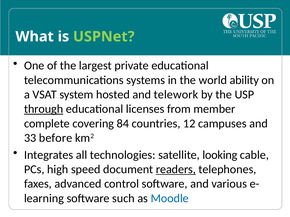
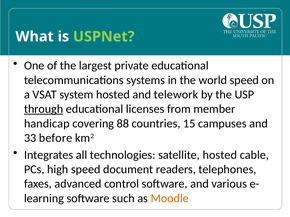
world ability: ability -> speed (244, 80)
complete: complete -> handicap (47, 124)
84: 84 -> 88 (123, 124)
12: 12 -> 15 (189, 124)
satellite looking: looking -> hosted (220, 155)
readers underline: present -> none (176, 170)
Moodle colour: blue -> orange (170, 199)
